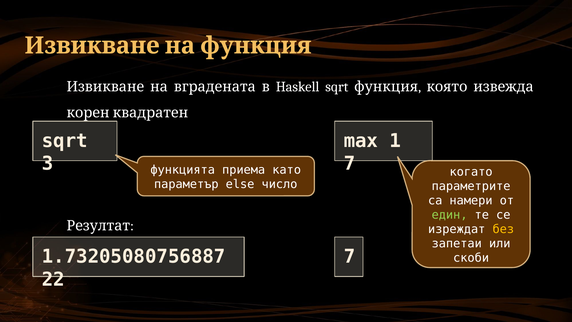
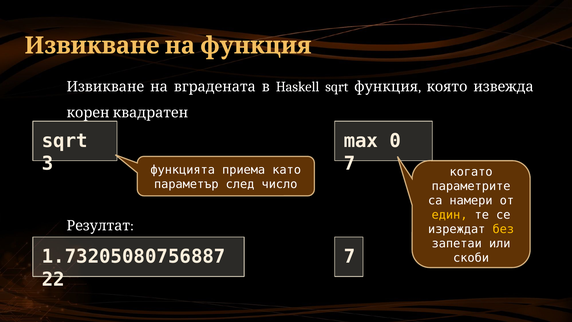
1: 1 -> 0 (395, 141)
else: else -> след (240, 184)
един colour: light green -> yellow (450, 215)
